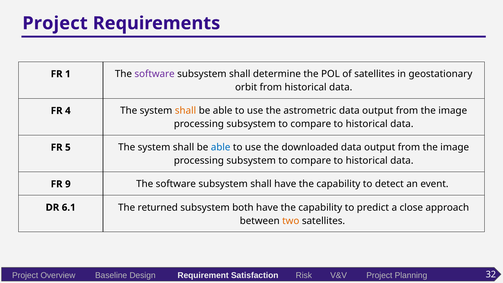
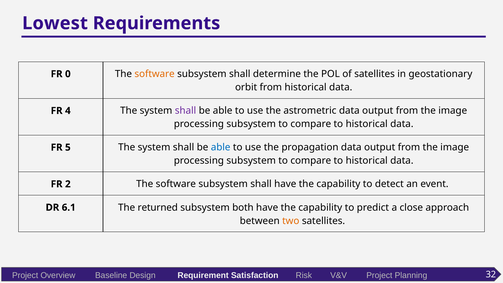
Project: Project -> Lowest (55, 23)
1: 1 -> 0 (68, 74)
software colour: purple -> orange (155, 74)
shall colour: orange -> purple (186, 111)
downloaded: downloaded -> propagation (310, 147)
9: 9 -> 2 (68, 184)
